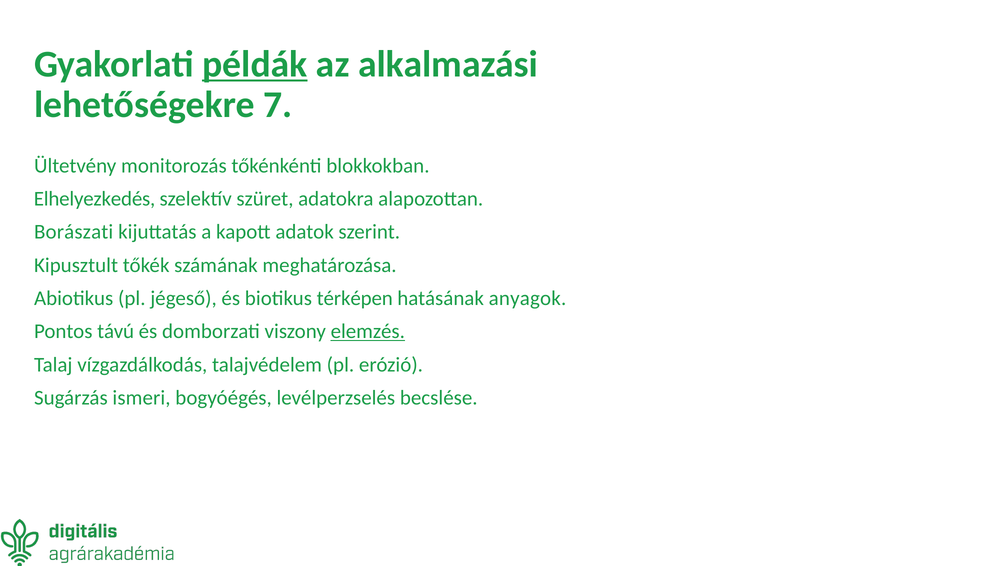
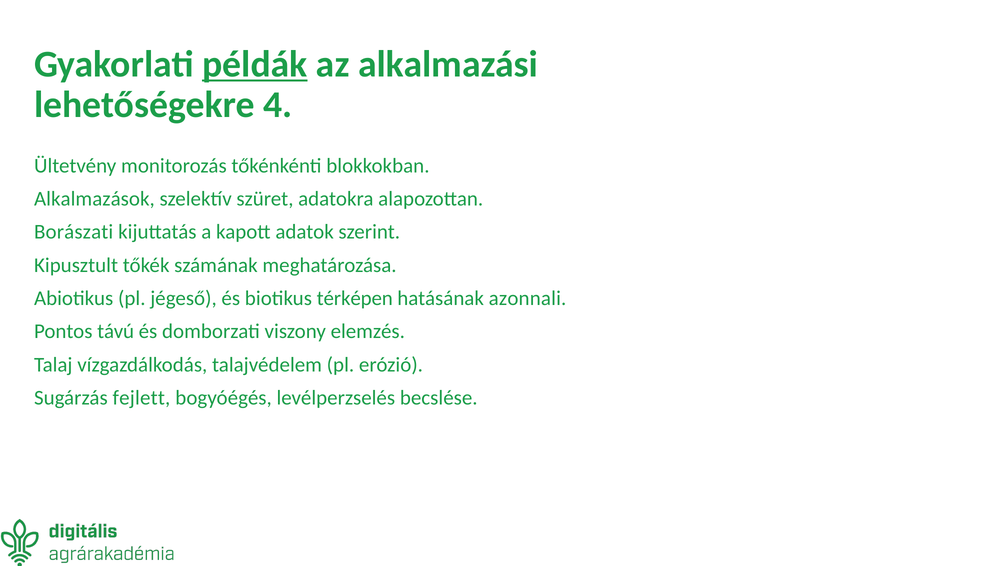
7: 7 -> 4 (278, 105)
Elhelyezkedés: Elhelyezkedés -> Alkalmazások (94, 199)
anyagok: anyagok -> azonnali (528, 298)
elemzés underline: present -> none (368, 331)
ismeri: ismeri -> fejlett (141, 398)
